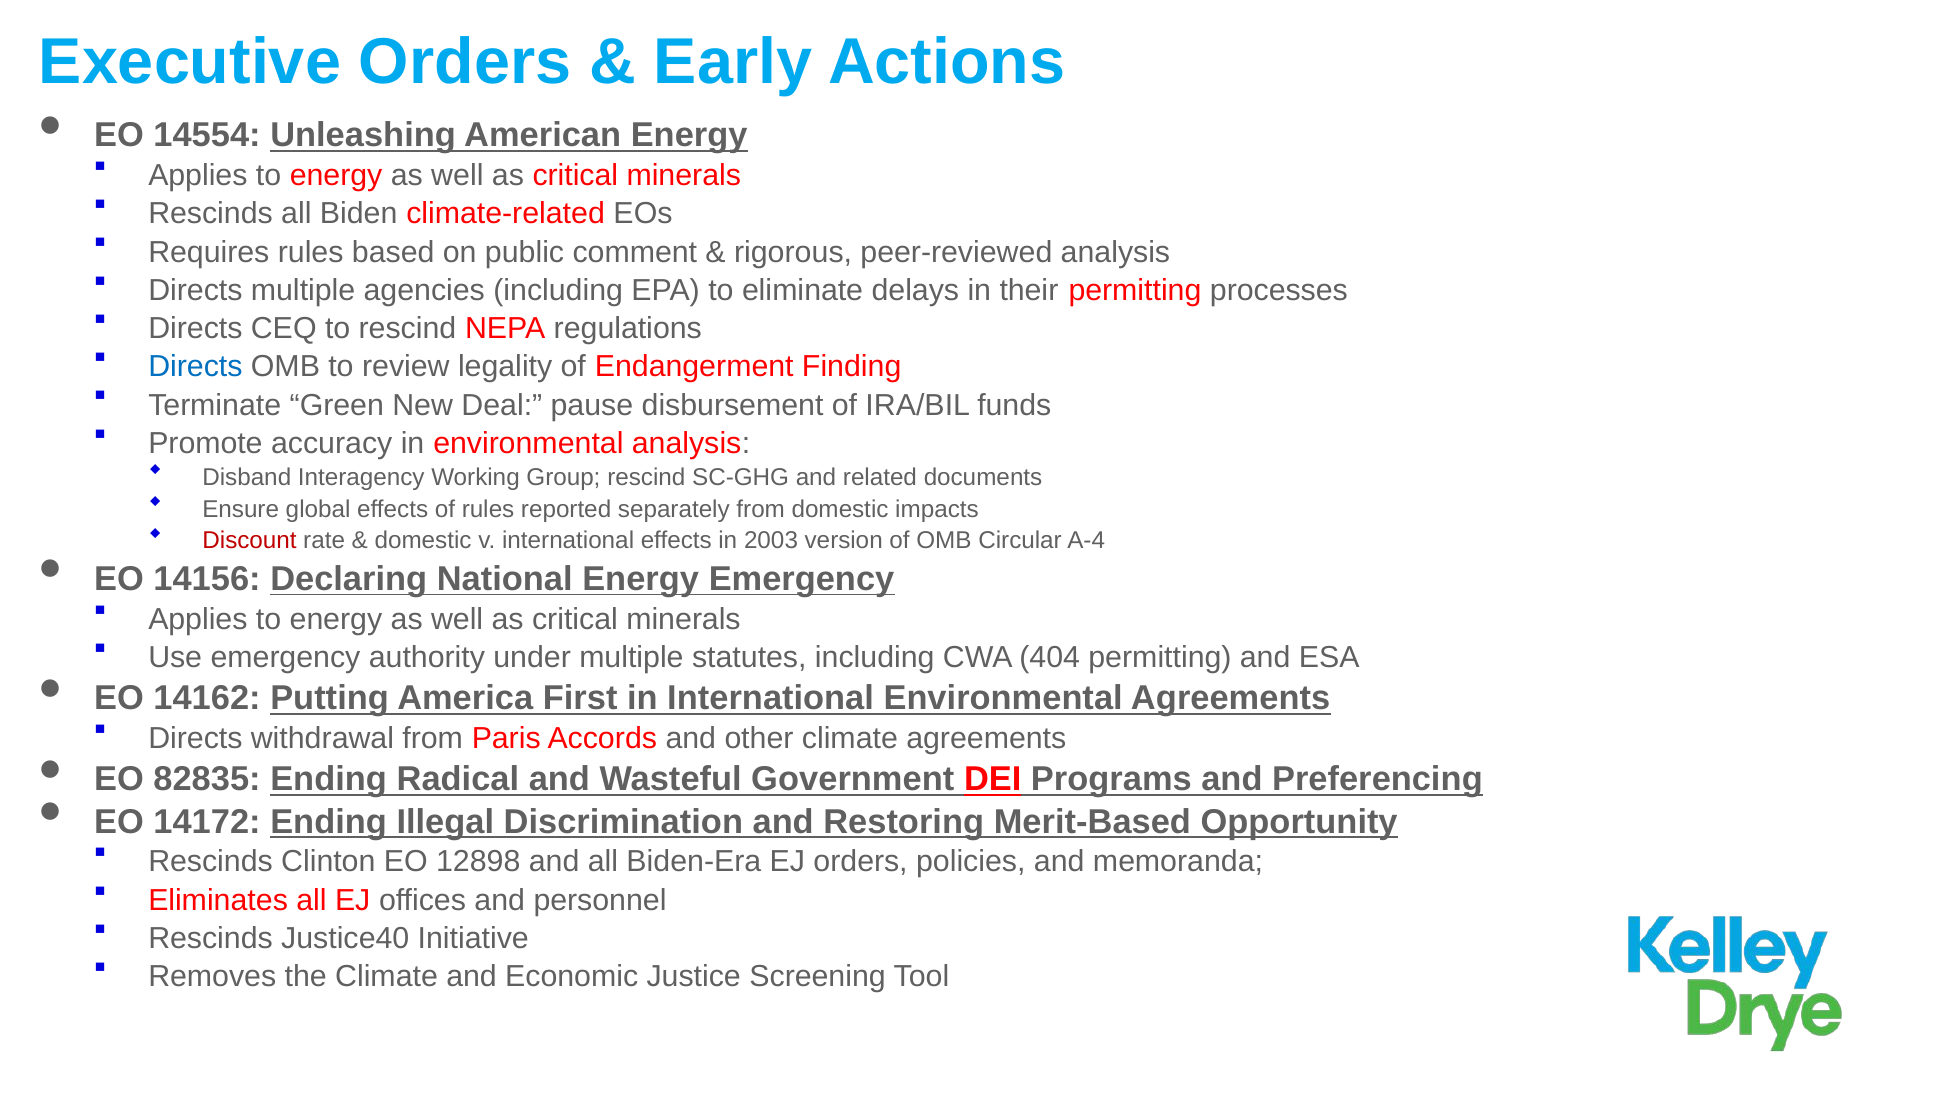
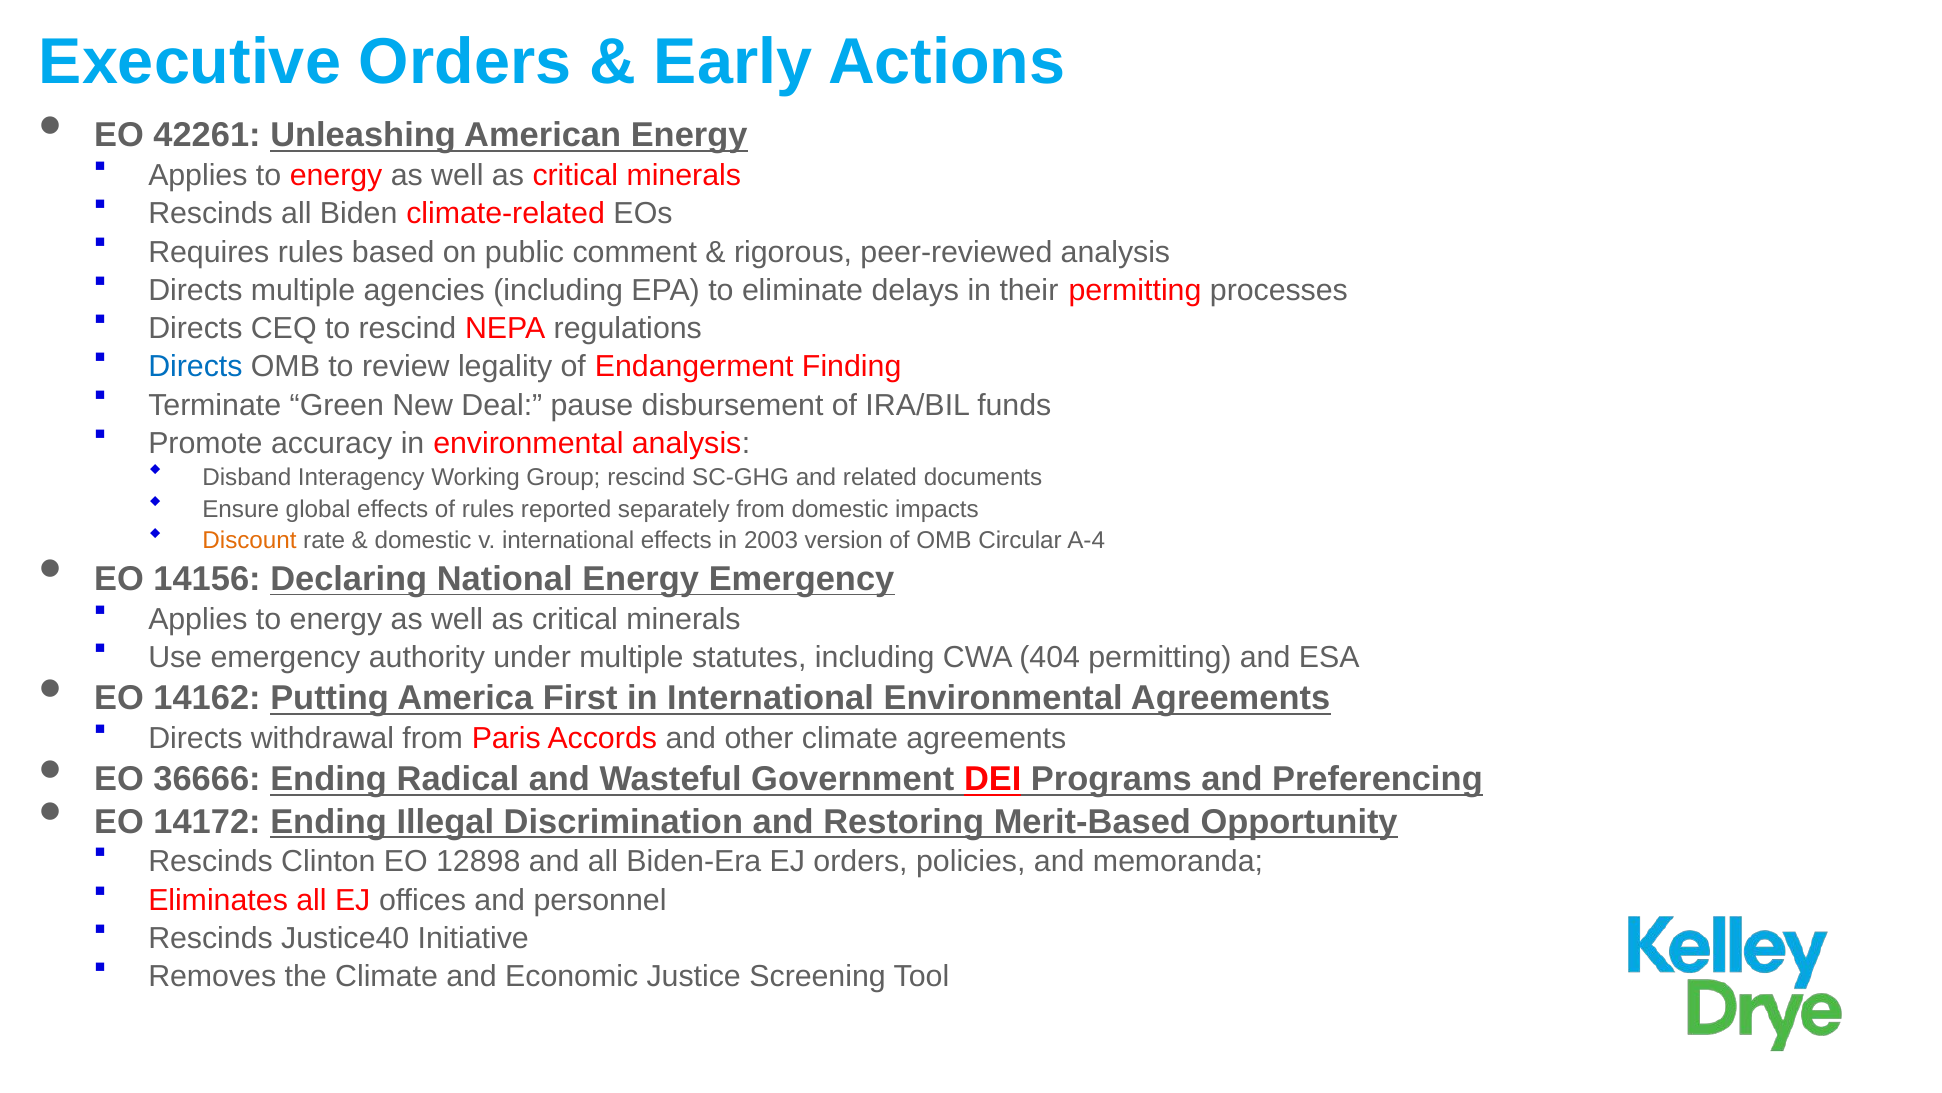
14554: 14554 -> 42261 (207, 135)
Discount colour: red -> orange (250, 541)
82835: 82835 -> 36666 (207, 779)
